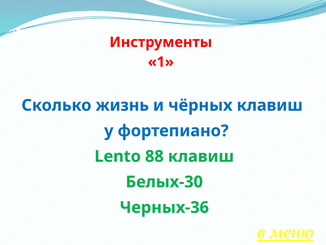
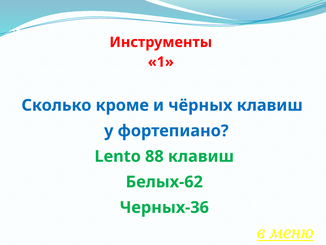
жизнь: жизнь -> кроме (122, 105)
Белых-30: Белых-30 -> Белых-62 (164, 182)
